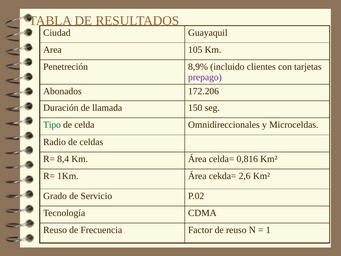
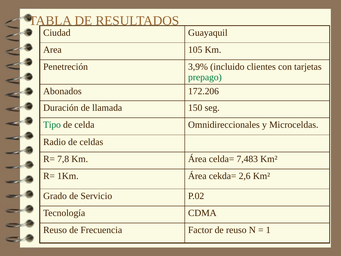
8,9%: 8,9% -> 3,9% (198, 67)
prepago colour: purple -> green (205, 77)
8,4: 8,4 -> 7,8 (63, 159)
0,816: 0,816 -> 7,483 (247, 159)
